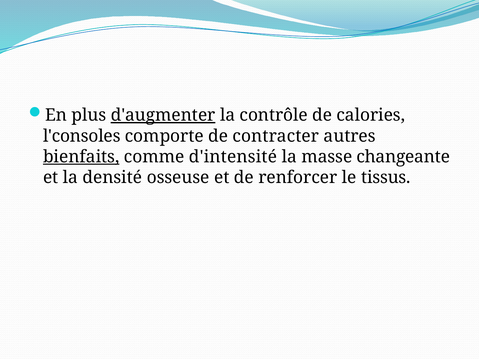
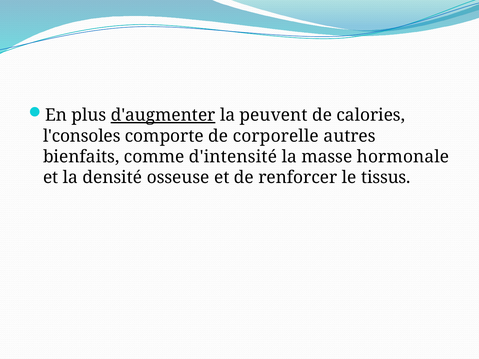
contrôle: contrôle -> peuvent (274, 115)
contracter: contracter -> corporelle (276, 136)
bienfaits underline: present -> none (81, 157)
changeante: changeante -> hormonale (403, 157)
